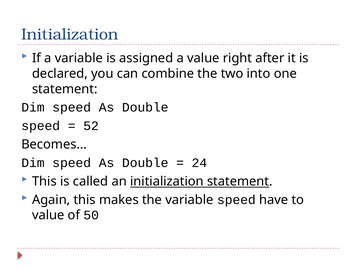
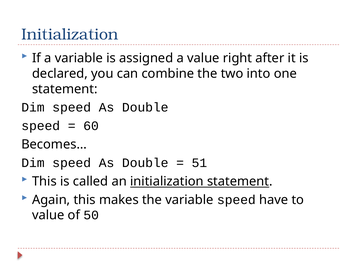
52: 52 -> 60 (91, 126)
24: 24 -> 51 (199, 163)
